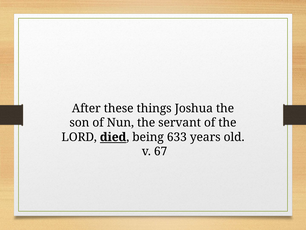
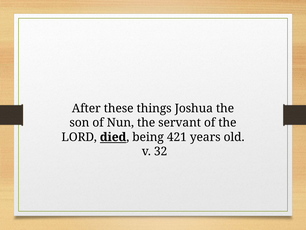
633: 633 -> 421 (177, 137)
67: 67 -> 32 (161, 151)
